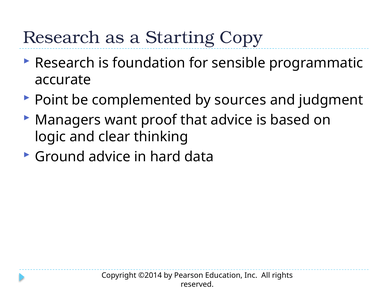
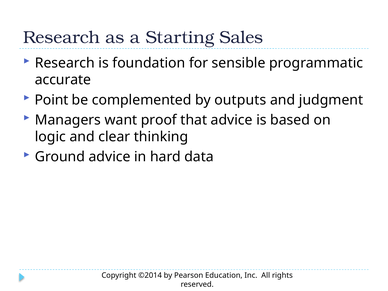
Copy: Copy -> Sales (241, 37)
sources: sources -> outputs (240, 100)
